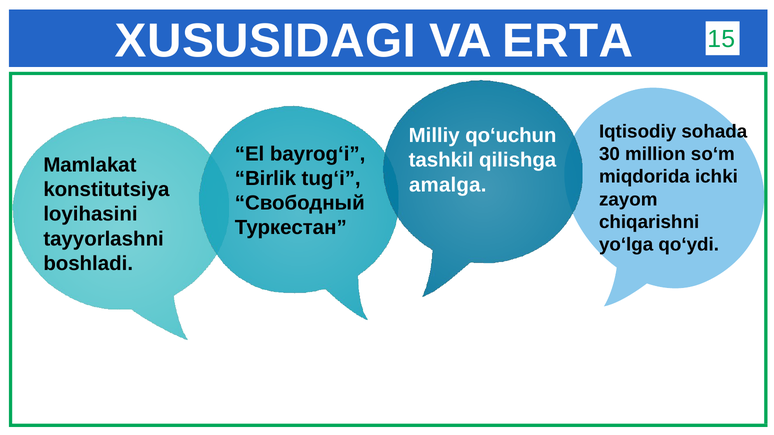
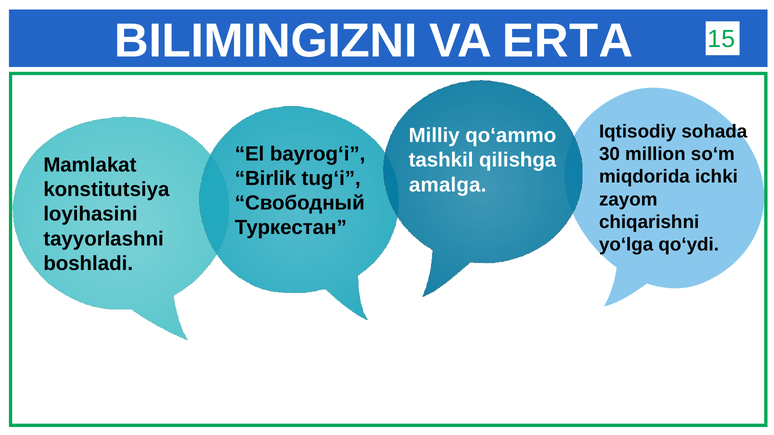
XUSUSIDAGI: XUSUSIDAGI -> BILIMINGIZNI (266, 41)
qo‘uchun: qo‘uchun -> qo‘ammo (511, 136)
